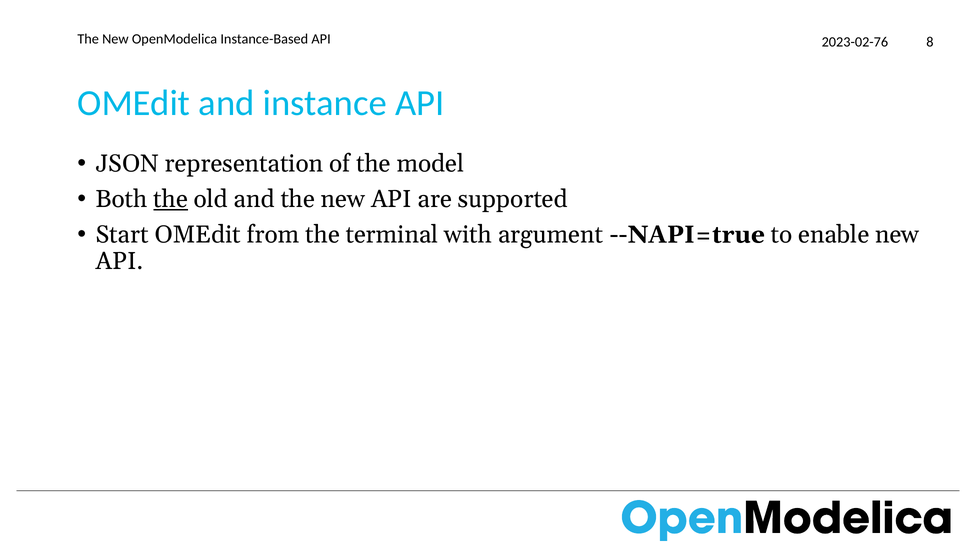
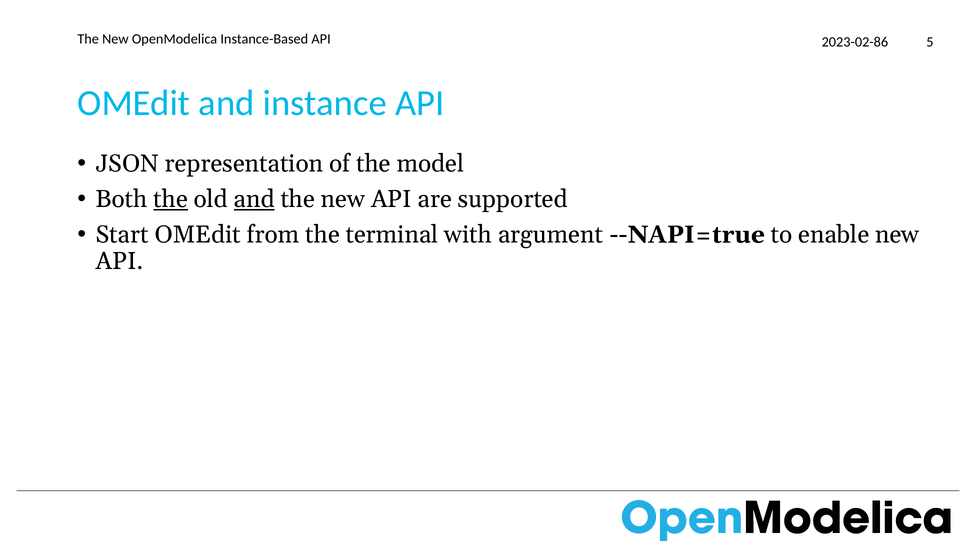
8: 8 -> 5 (930, 42)
2023-02-76: 2023-02-76 -> 2023-02-86 (855, 42)
and underline: none -> present (254, 199)
